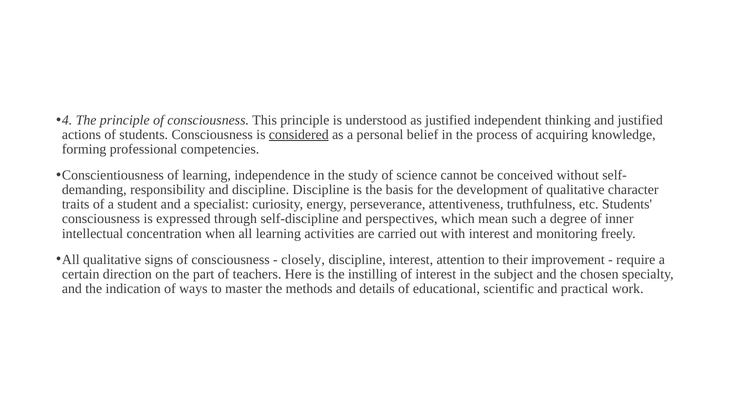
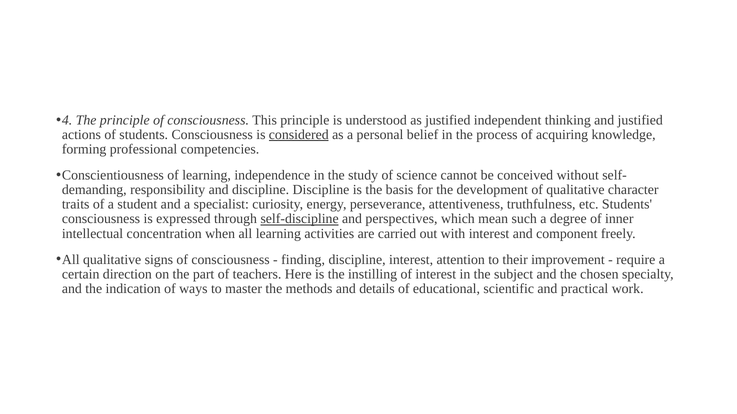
self-discipline underline: none -> present (300, 219)
monitoring: monitoring -> component (567, 234)
closely: closely -> finding (303, 260)
